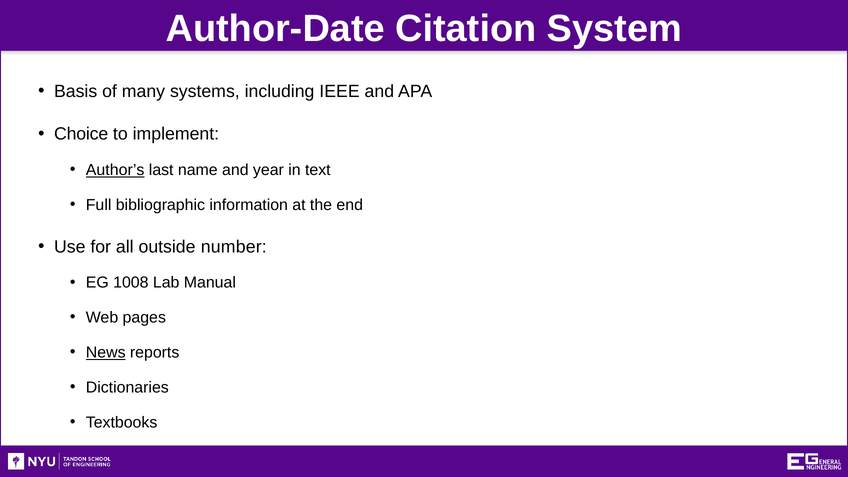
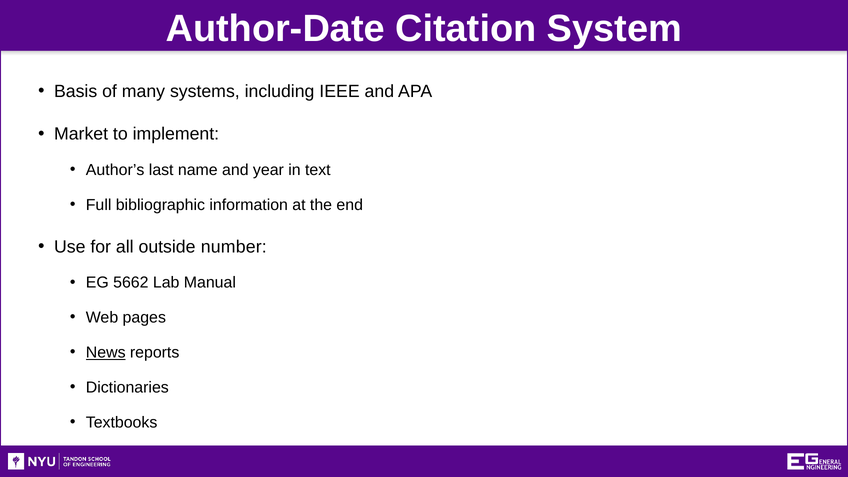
Choice: Choice -> Market (81, 134)
Author’s underline: present -> none (115, 170)
1008: 1008 -> 5662 (131, 283)
